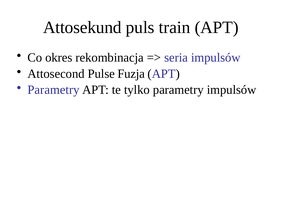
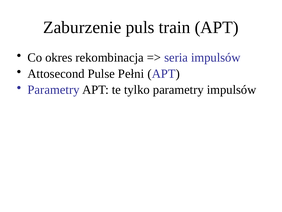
Attosekund: Attosekund -> Zaburzenie (82, 27)
Fuzja: Fuzja -> Pełni (131, 74)
